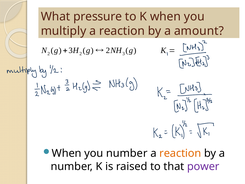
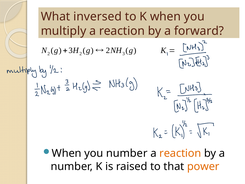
pressure: pressure -> inversed (98, 17)
amount: amount -> forward (199, 31)
power colour: purple -> orange (203, 166)
